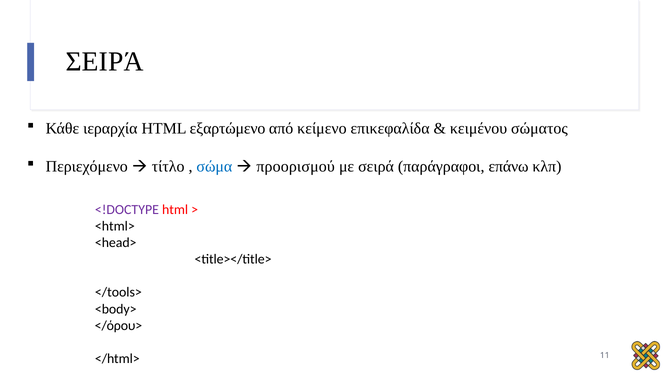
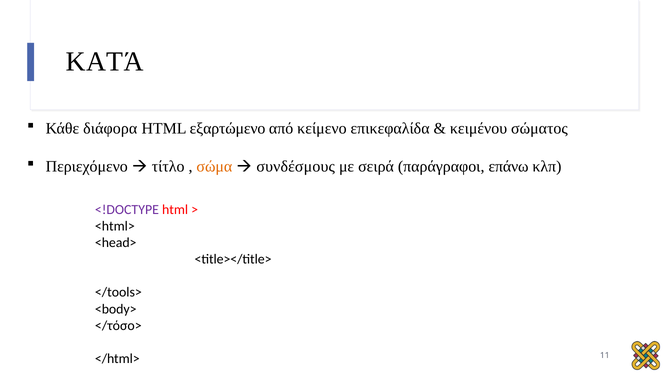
ΣΕΙΡΆ: ΣΕΙΡΆ -> ΚΑΤΆ (105, 62)
ιεραρχία: ιεραρχία -> διάφορα (110, 129)
σώμα colour: blue -> orange (214, 167)
προορισμού: προορισμού -> συνδέσμους (296, 167)
</όρου>: </όρου> -> </τόσο> (118, 326)
